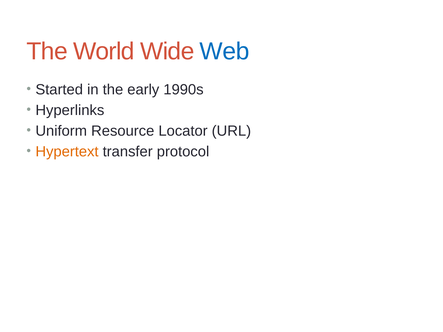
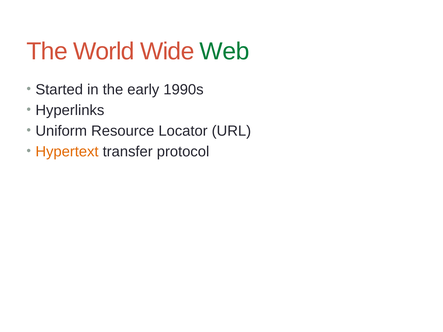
Web colour: blue -> green (225, 52)
